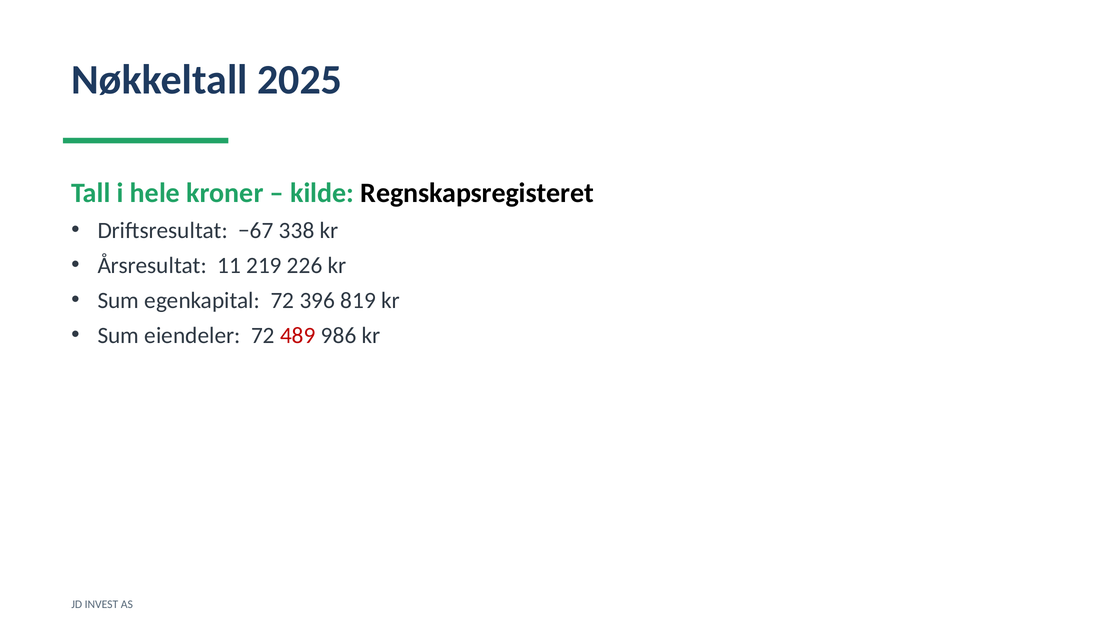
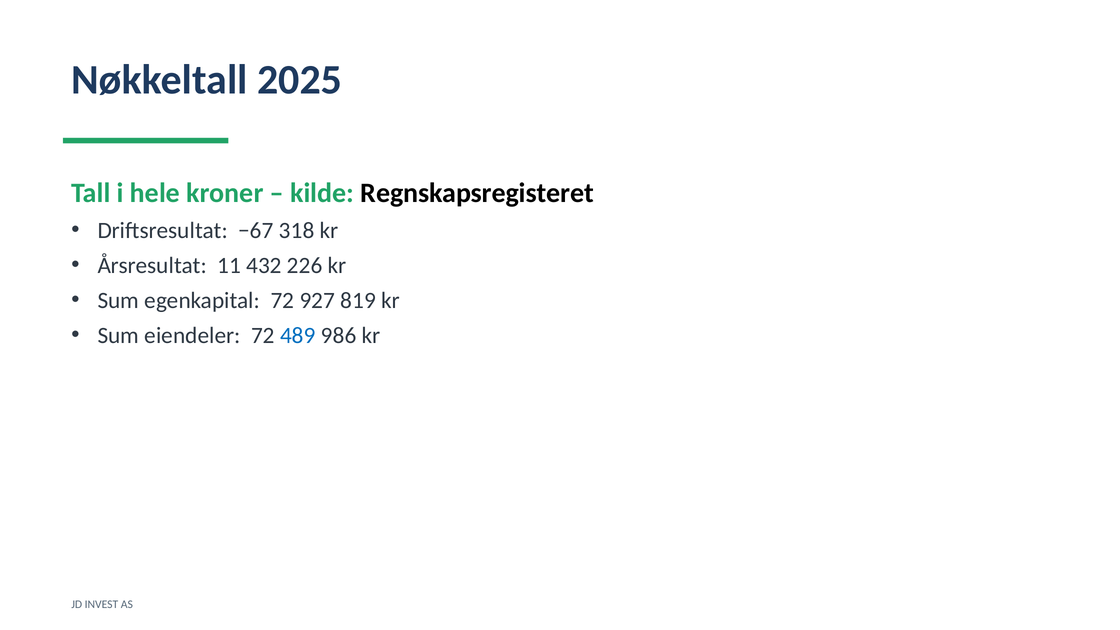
338: 338 -> 318 (297, 230)
219: 219 -> 432 (264, 265)
396: 396 -> 927 (317, 300)
489 colour: red -> blue (298, 335)
